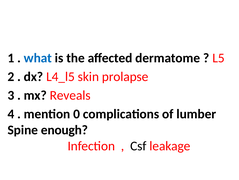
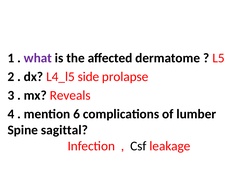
what colour: blue -> purple (38, 58)
skin: skin -> side (88, 76)
0: 0 -> 6 (77, 114)
enough: enough -> sagittal (64, 129)
